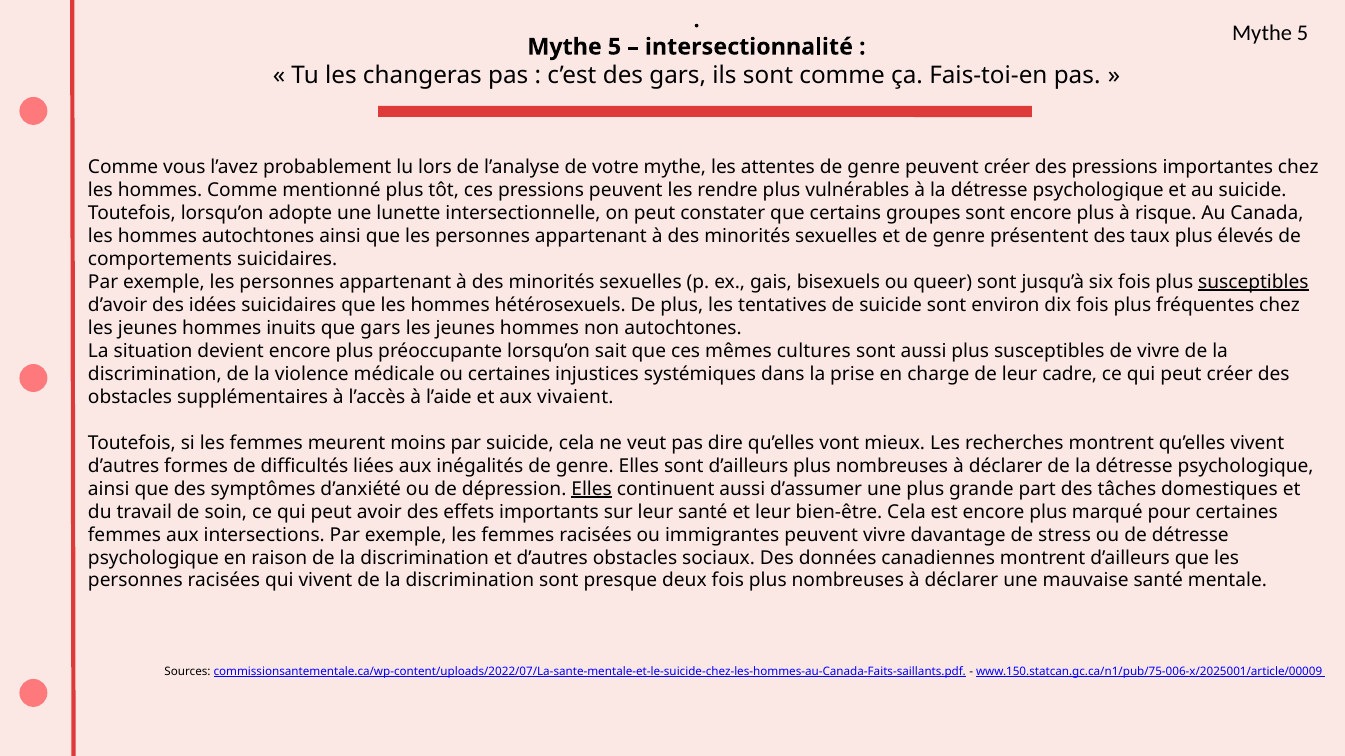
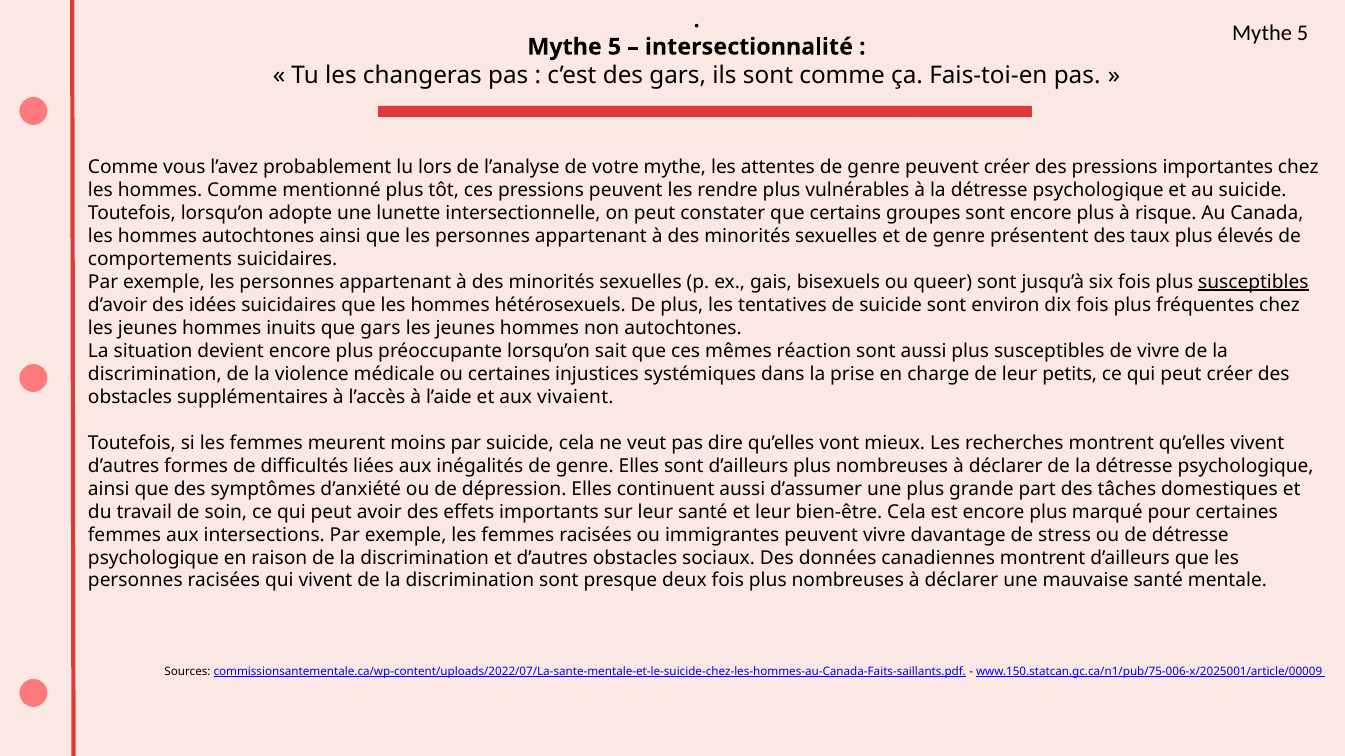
cultures: cultures -> réaction (814, 351)
cadre: cadre -> petits (1070, 374)
Elles underline: present -> none (592, 489)
